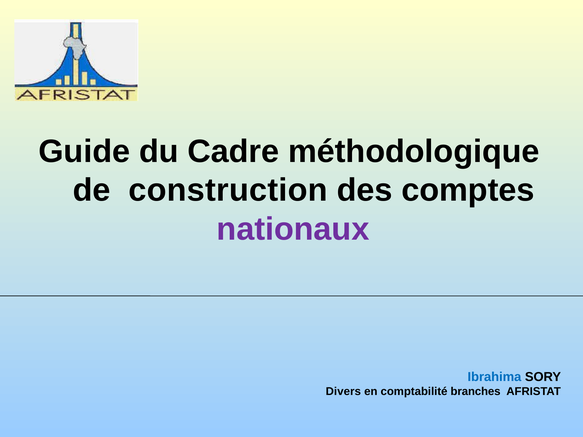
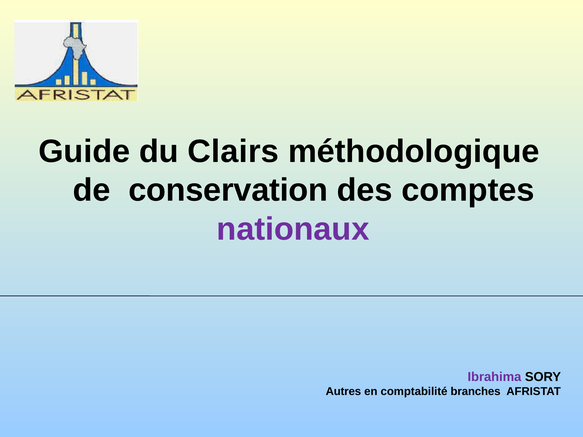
Cadre: Cadre -> Clairs (233, 151)
construction: construction -> conservation (228, 190)
Ibrahima colour: blue -> purple (494, 377)
Divers: Divers -> Autres (343, 392)
